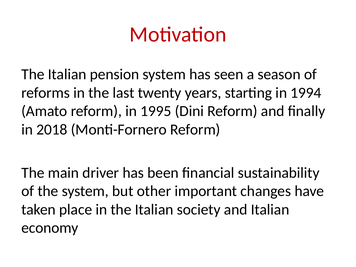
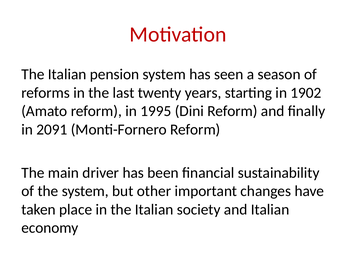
1994: 1994 -> 1902 (306, 93)
2018: 2018 -> 2091 (52, 130)
